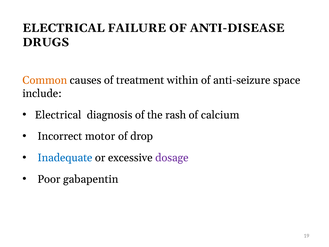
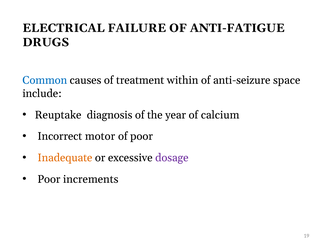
ANTI-DISEASE: ANTI-DISEASE -> ANTI-FATIGUE (237, 28)
Common colour: orange -> blue (45, 80)
Electrical: Electrical -> Reuptake (58, 115)
rash: rash -> year (176, 115)
of drop: drop -> poor (142, 136)
Inadequate colour: blue -> orange (65, 158)
gabapentin: gabapentin -> increments (91, 179)
